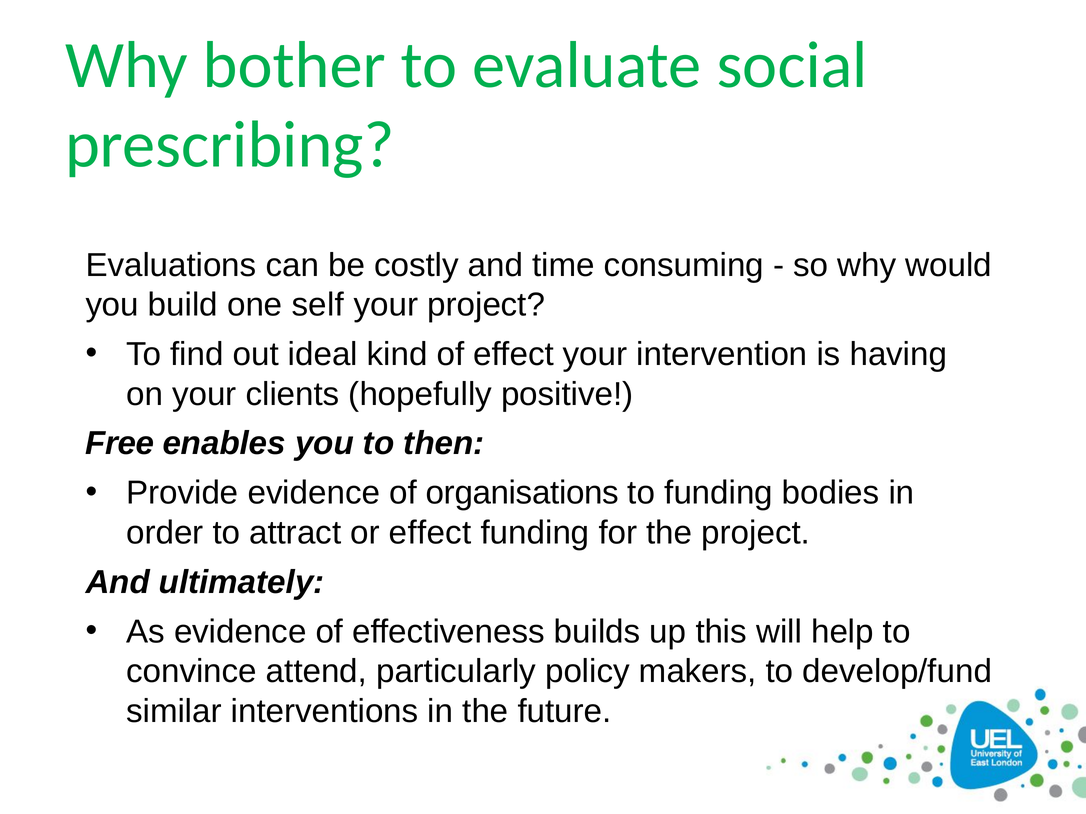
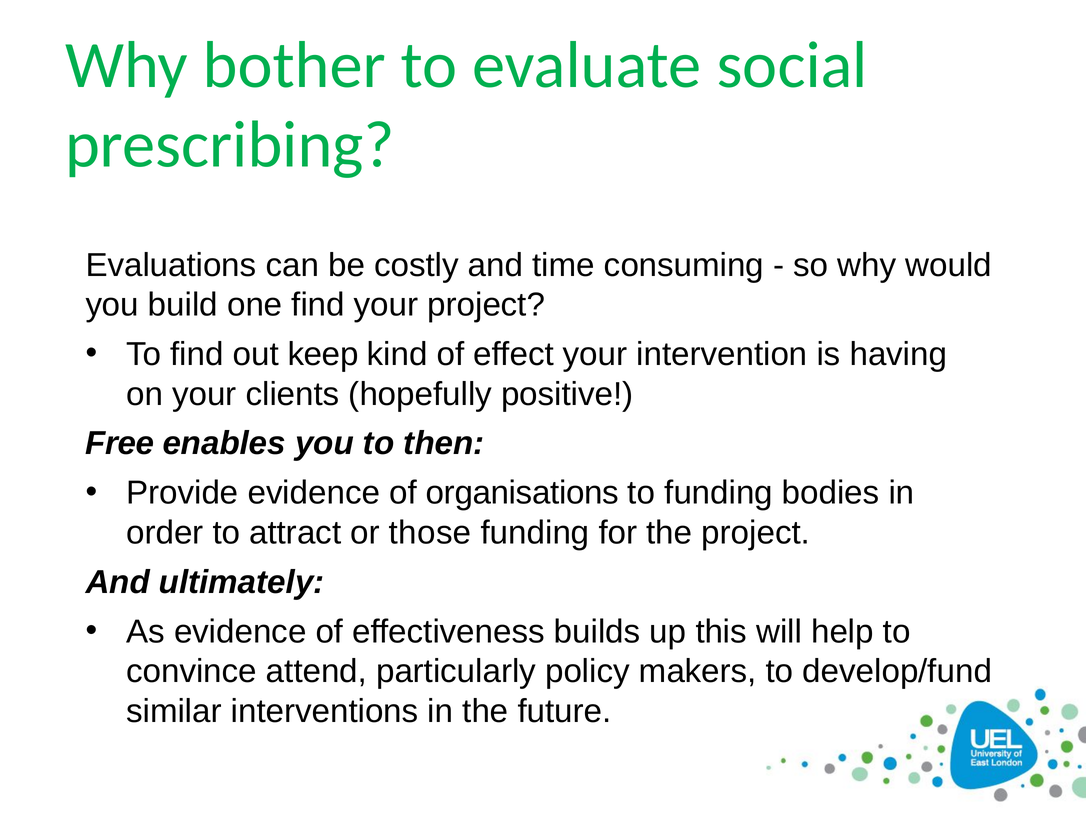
one self: self -> find (318, 305)
ideal: ideal -> keep (323, 355)
or effect: effect -> those (430, 533)
